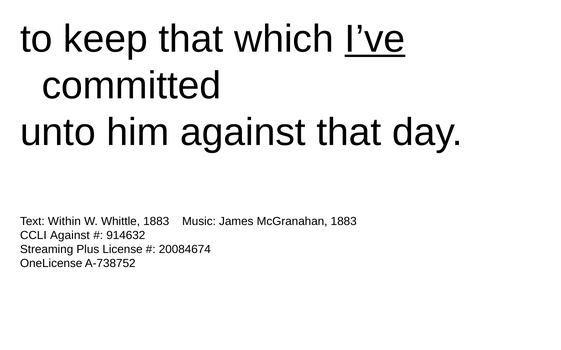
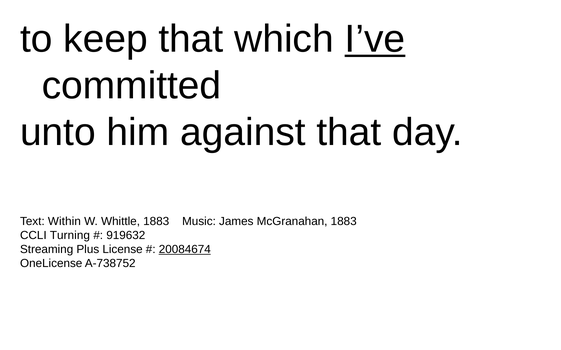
CCLI Against: Against -> Turning (70, 236)
914632: 914632 -> 919632 (126, 236)
20084674 underline: none -> present (185, 250)
